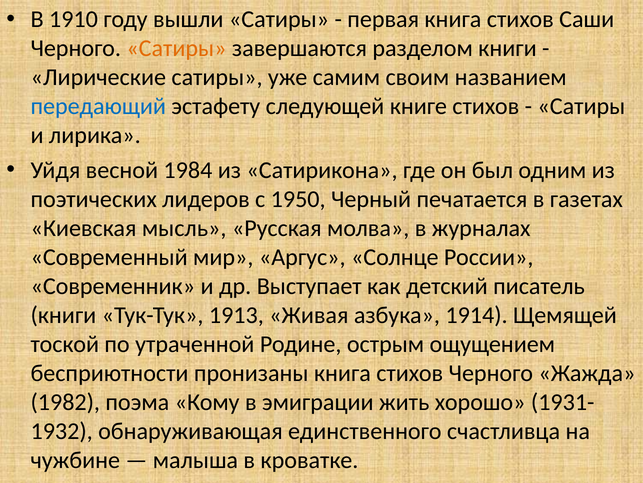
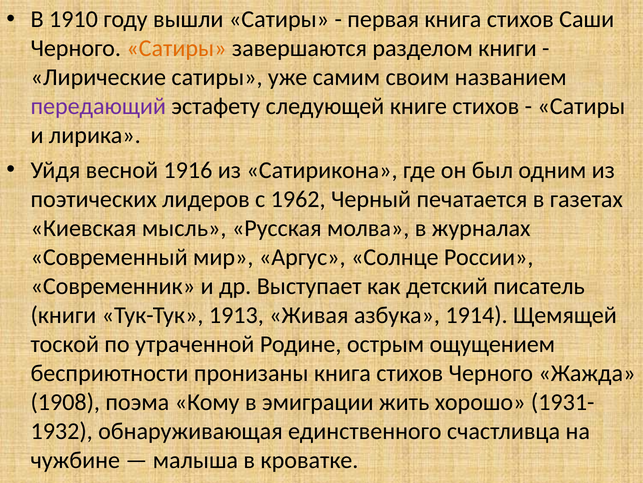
передающий colour: blue -> purple (98, 106)
1984: 1984 -> 1916 (188, 170)
1950: 1950 -> 1962 (298, 199)
1982: 1982 -> 1908 (65, 402)
